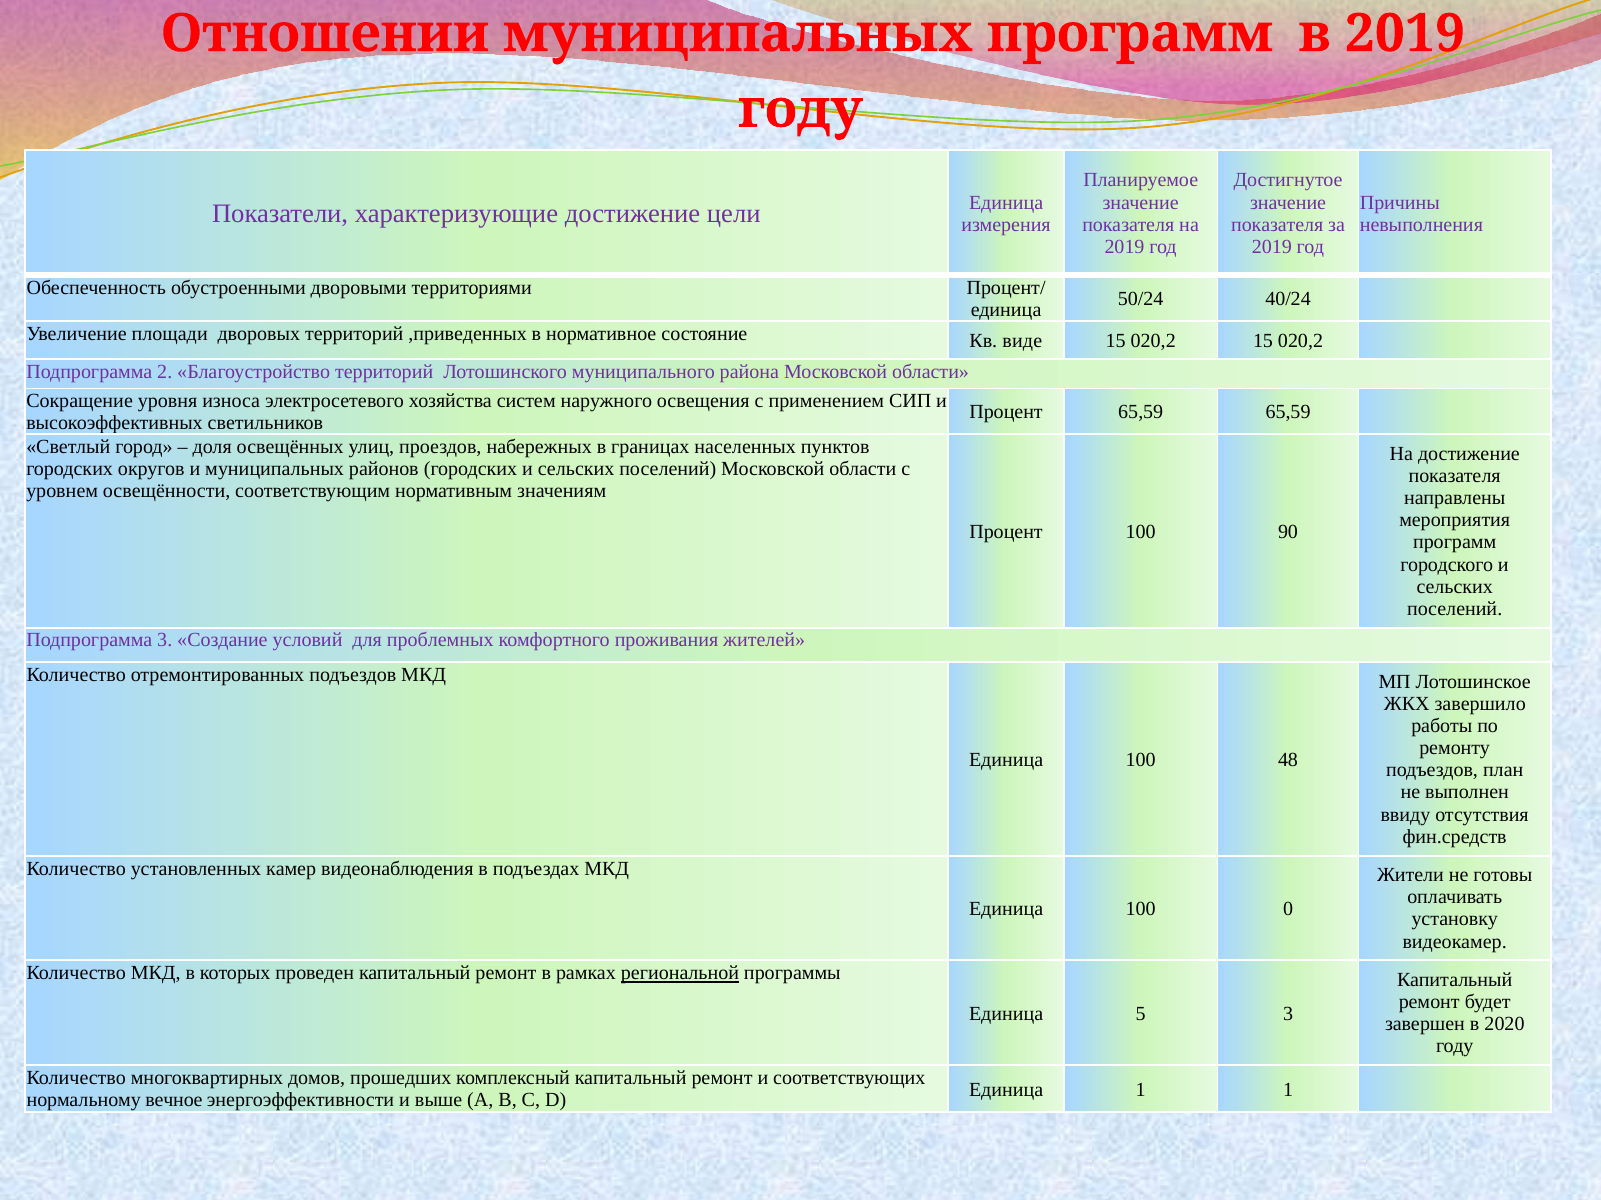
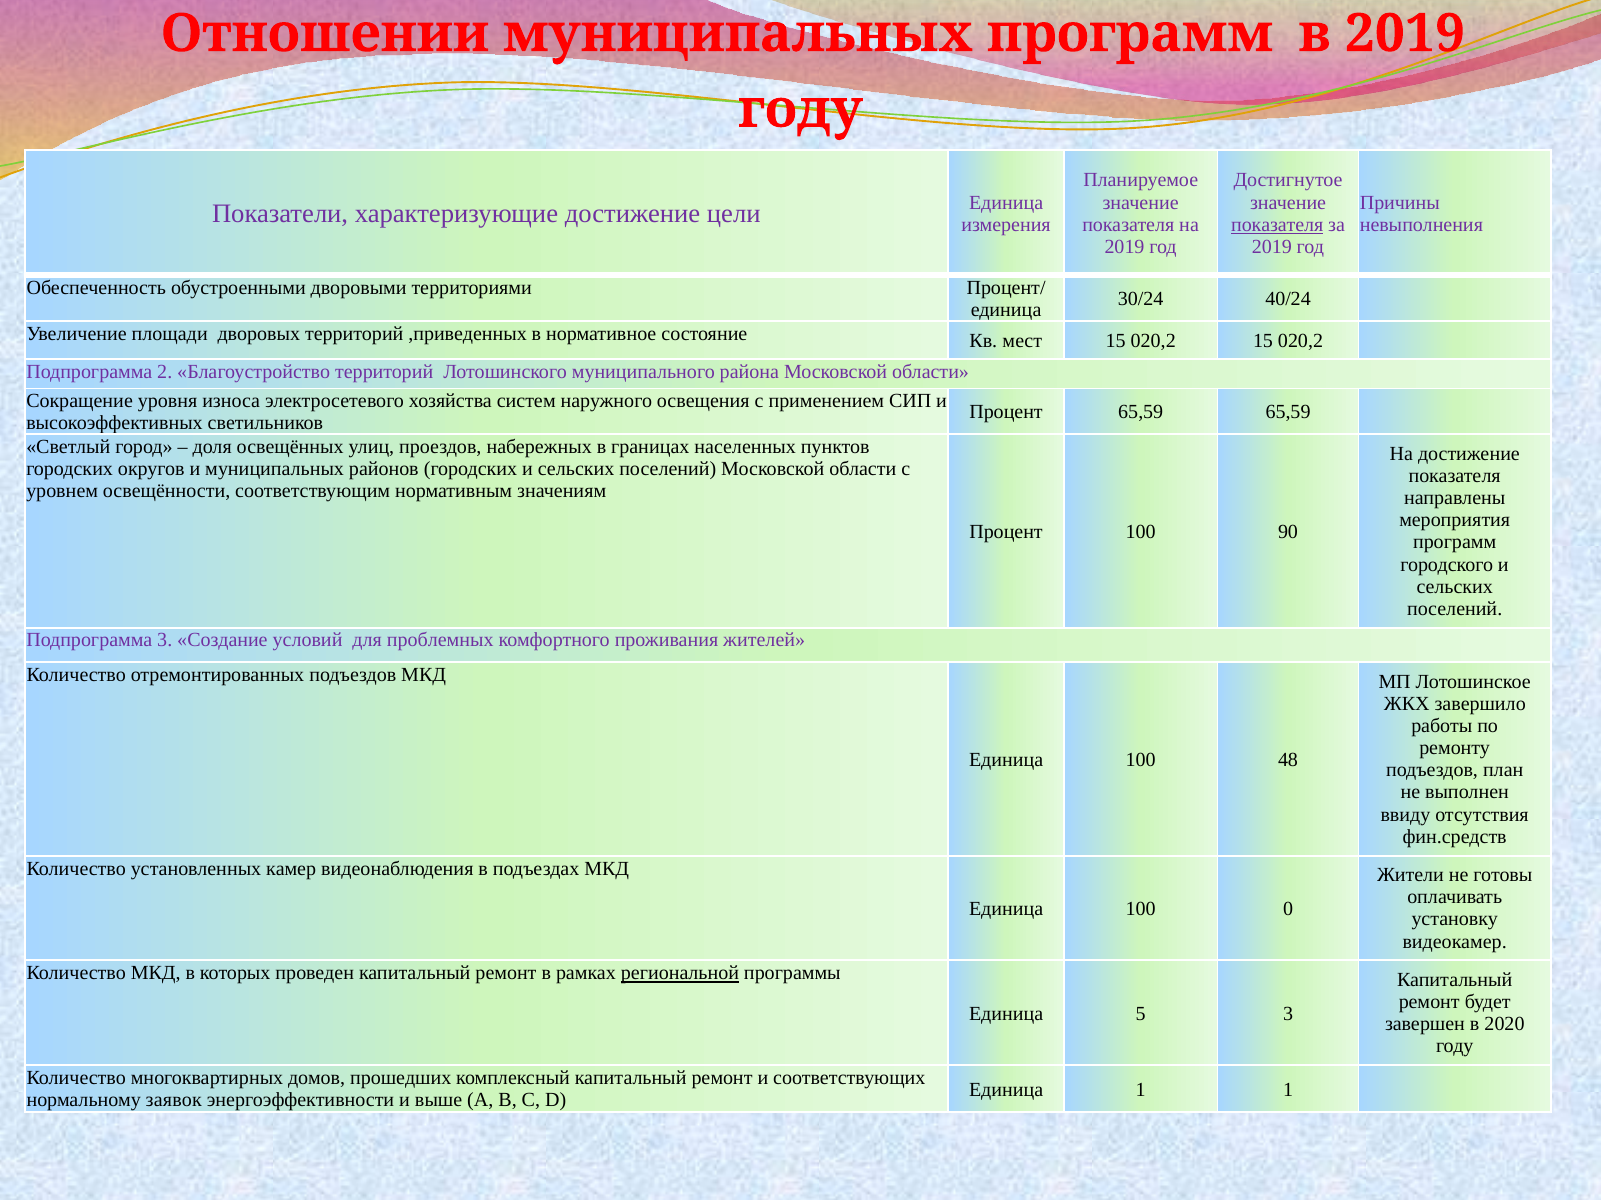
показателя underline: none -> present (1277, 225)
50/24: 50/24 -> 30/24 (1141, 299)
виде: виде -> мест (1022, 341)
вечное: вечное -> заявок (174, 1101)
